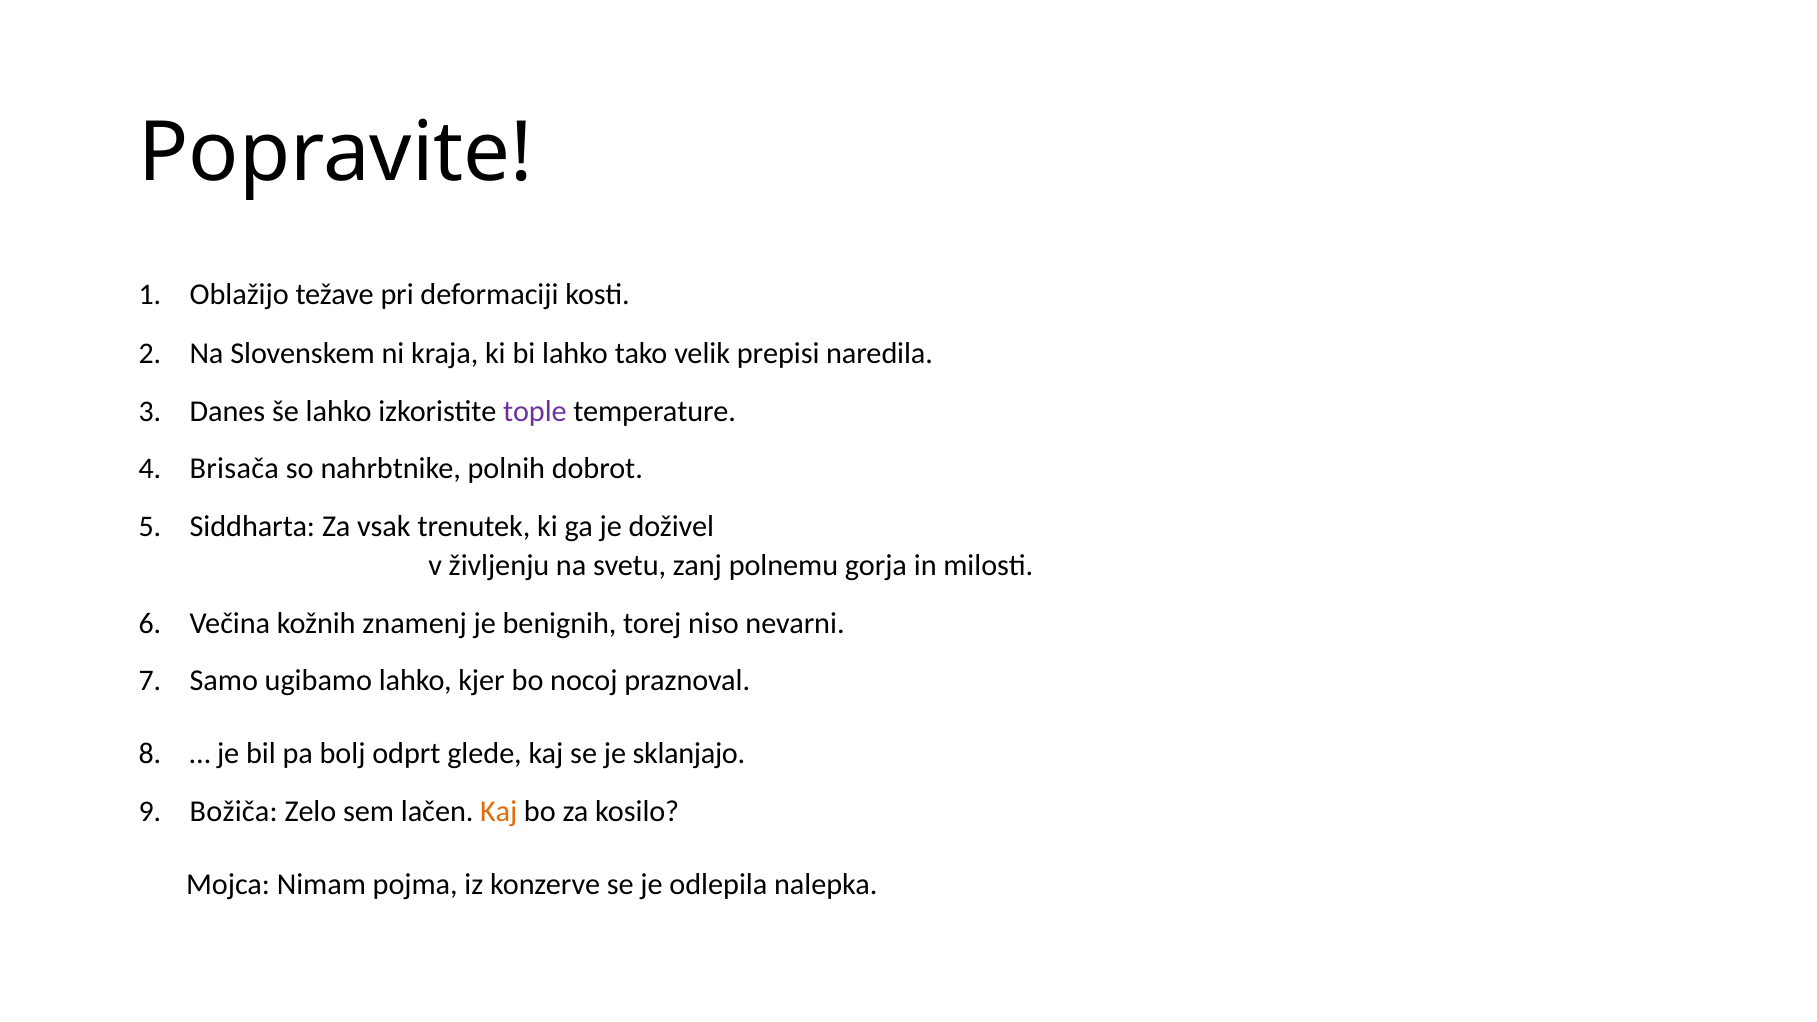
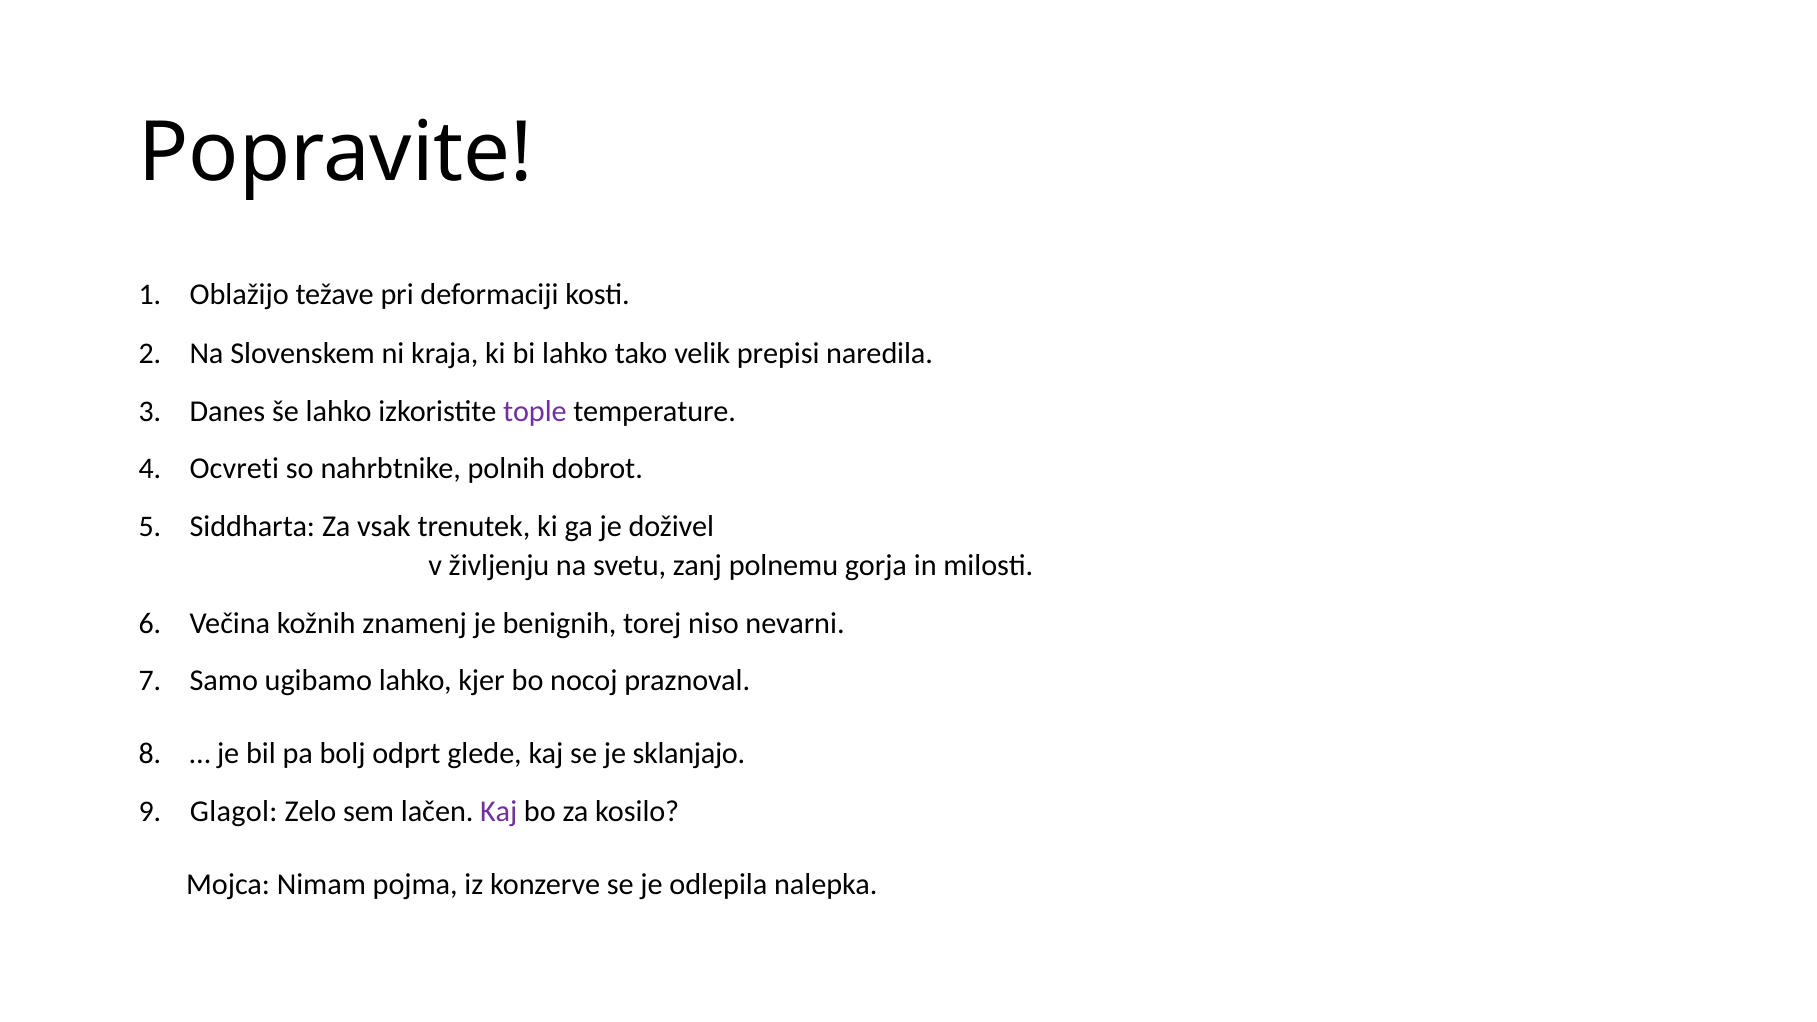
Brisača: Brisača -> Ocvreti (234, 469)
Božiča: Božiča -> Glagol (234, 812)
Kaj colour: orange -> purple (499, 812)
